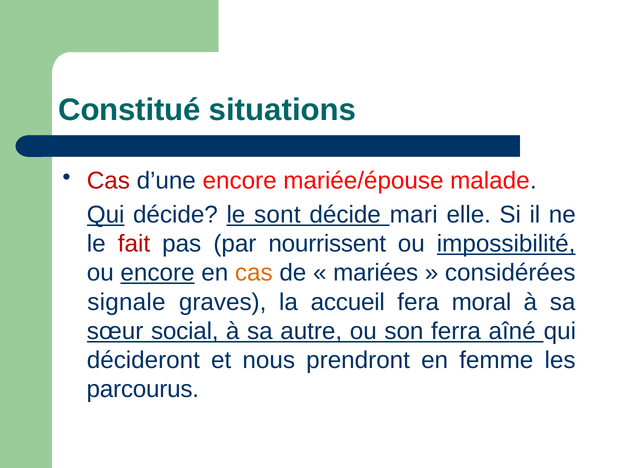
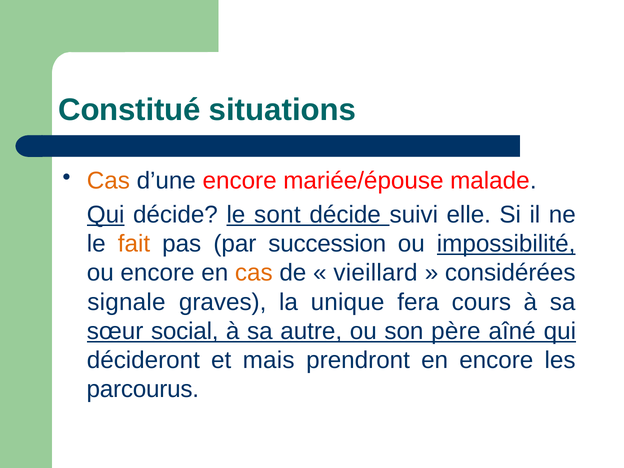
Cas colour: red -> orange (108, 181)
mari: mari -> suivi (414, 215)
fait colour: red -> orange (134, 244)
nourrissent: nourrissent -> succession (327, 244)
encore underline: present -> none (158, 273)
mariées: mariées -> vieillard (376, 273)
accueil: accueil -> unique (348, 302)
moral: moral -> cours (481, 302)
ferra: ferra -> père (456, 331)
qui underline: none -> present (560, 331)
nous: nous -> mais (269, 360)
en femme: femme -> encore (496, 360)
